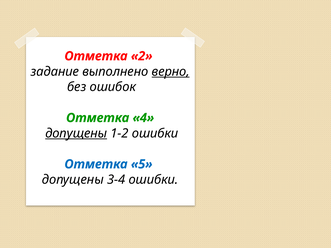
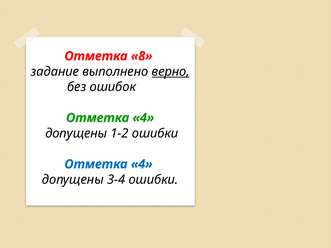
2: 2 -> 8 (142, 56)
допущены underline: present -> none (76, 133)
5: 5 -> 4 (142, 164)
